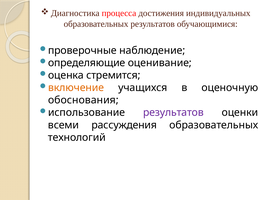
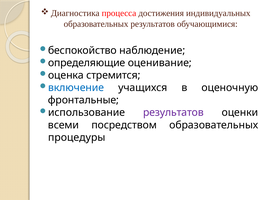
проверочные: проверочные -> беспокойство (82, 51)
включение colour: orange -> blue (76, 88)
обоснования: обоснования -> фронтальные (83, 100)
рассуждения: рассуждения -> посредством (124, 125)
технологий: технологий -> процедуры (77, 138)
